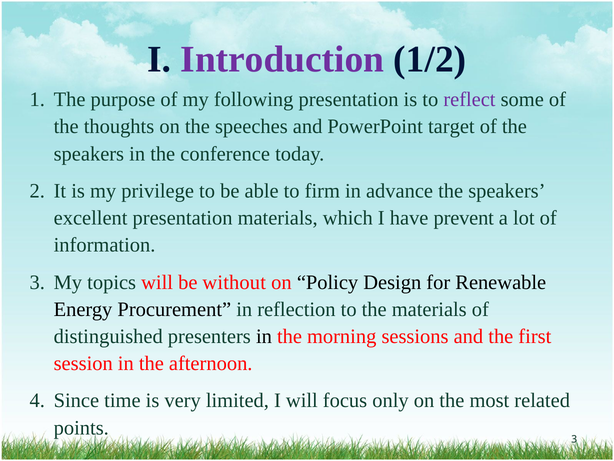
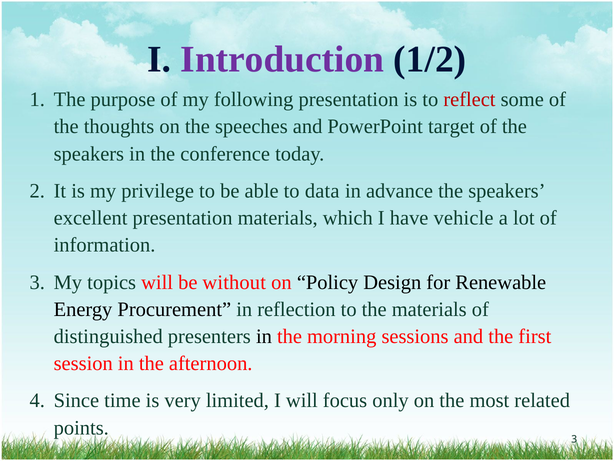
reflect colour: purple -> red (469, 100)
firm: firm -> data (322, 191)
prevent: prevent -> vehicle (464, 218)
